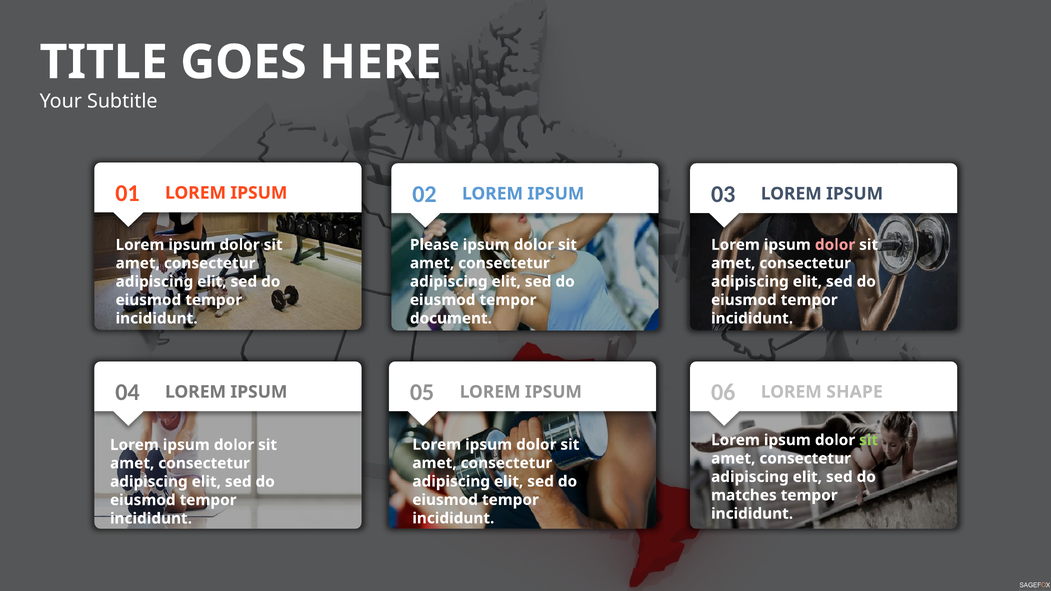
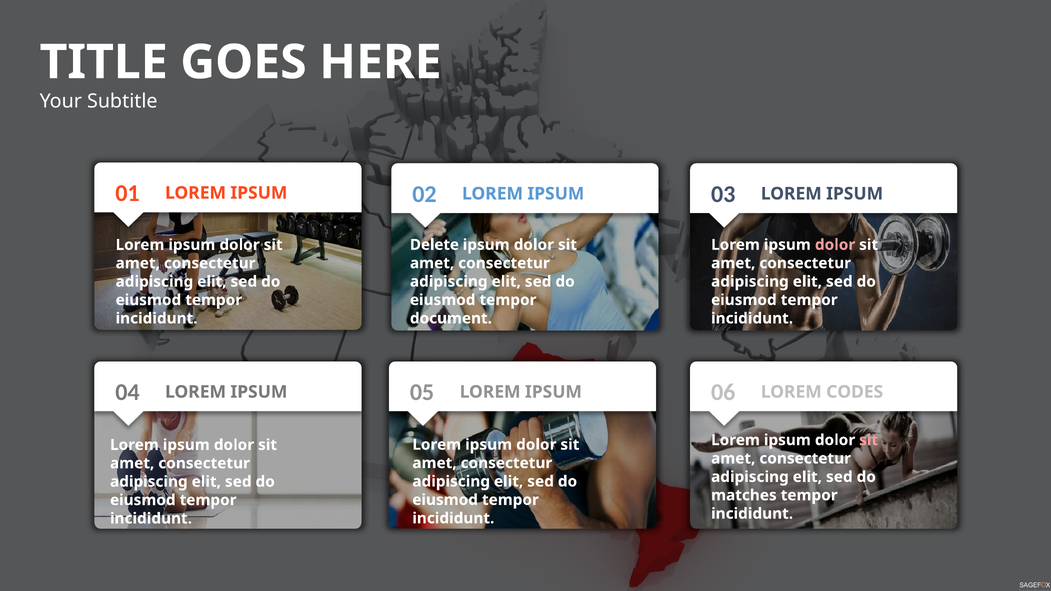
Please: Please -> Delete (434, 245)
SHAPE: SHAPE -> CODES (855, 392)
sit colour: light green -> pink (869, 440)
